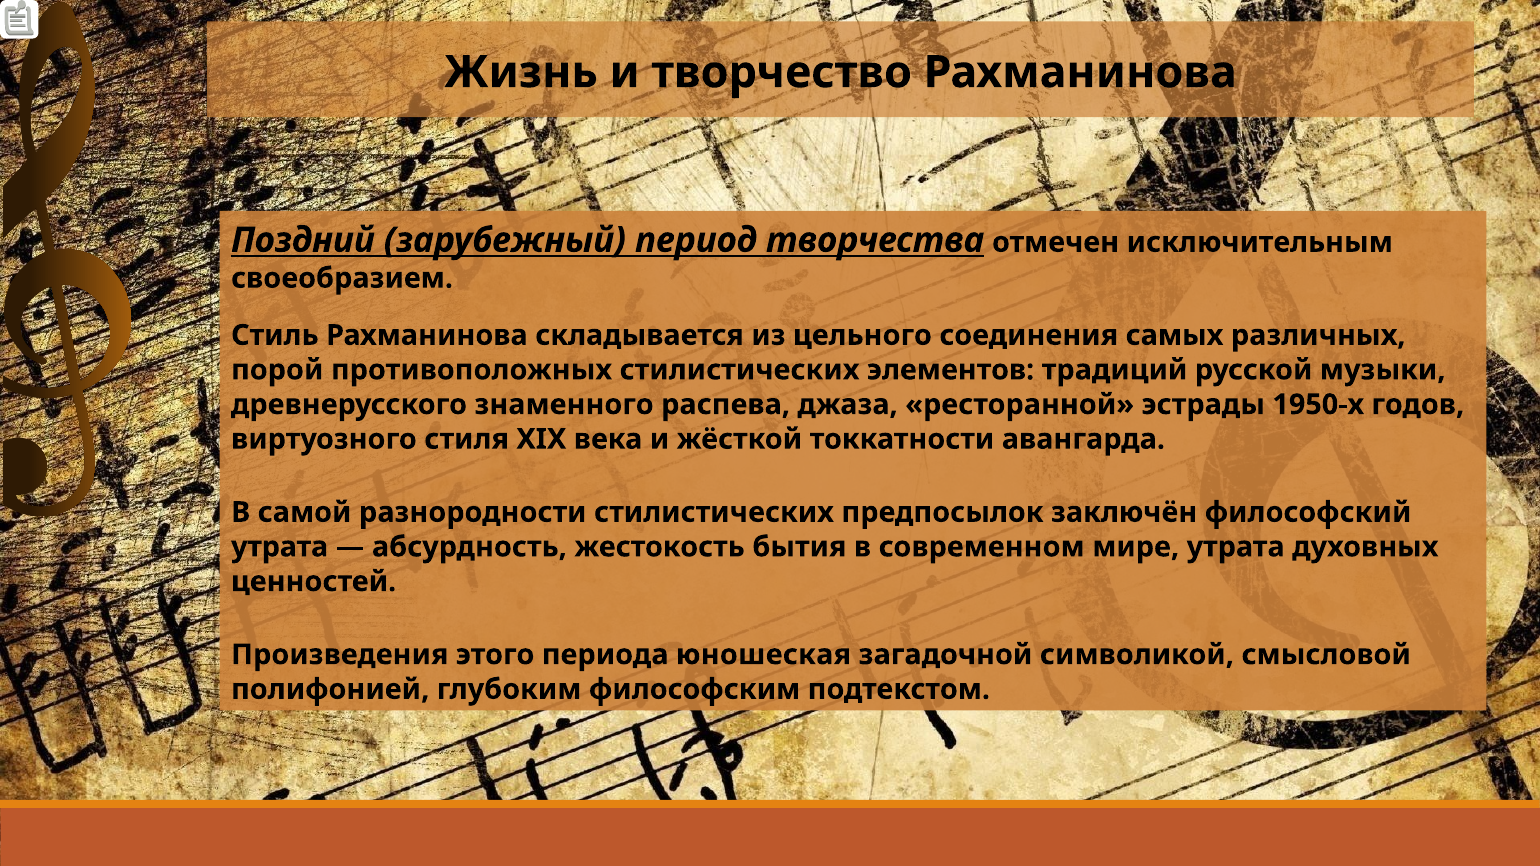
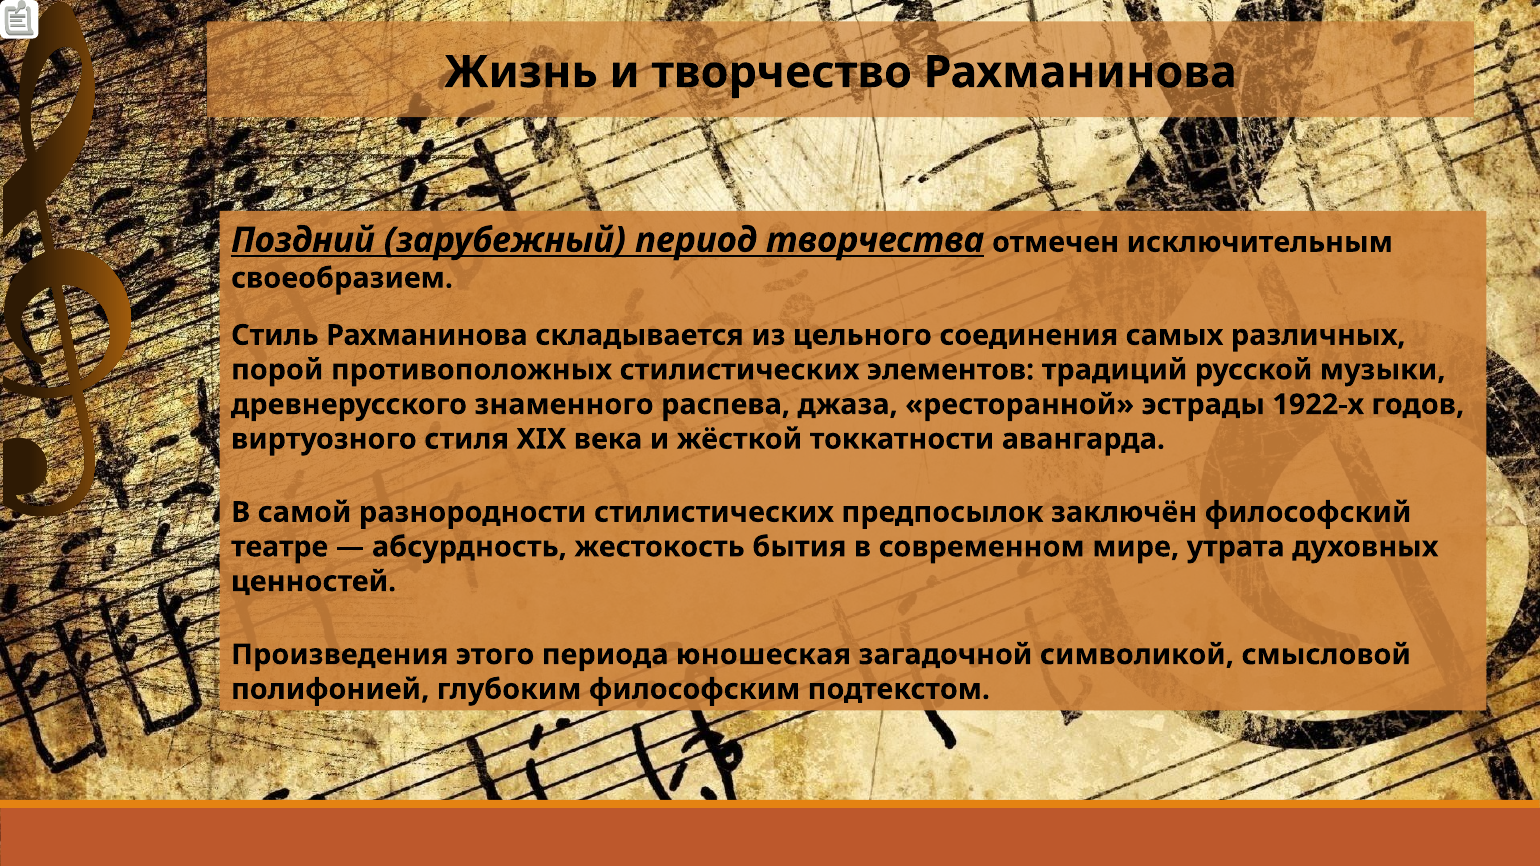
1950-х: 1950-х -> 1922-х (1318, 405)
утрата: утрата -> театре (280, 547)
